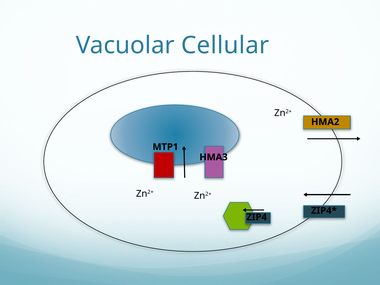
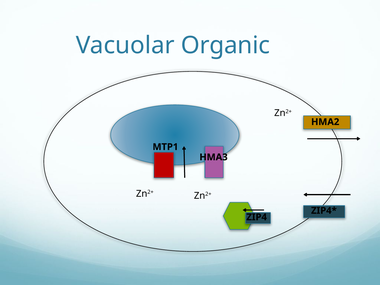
Cellular: Cellular -> Organic (225, 45)
